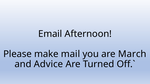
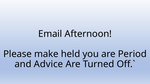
mail: mail -> held (71, 54)
March: March -> Period (132, 54)
